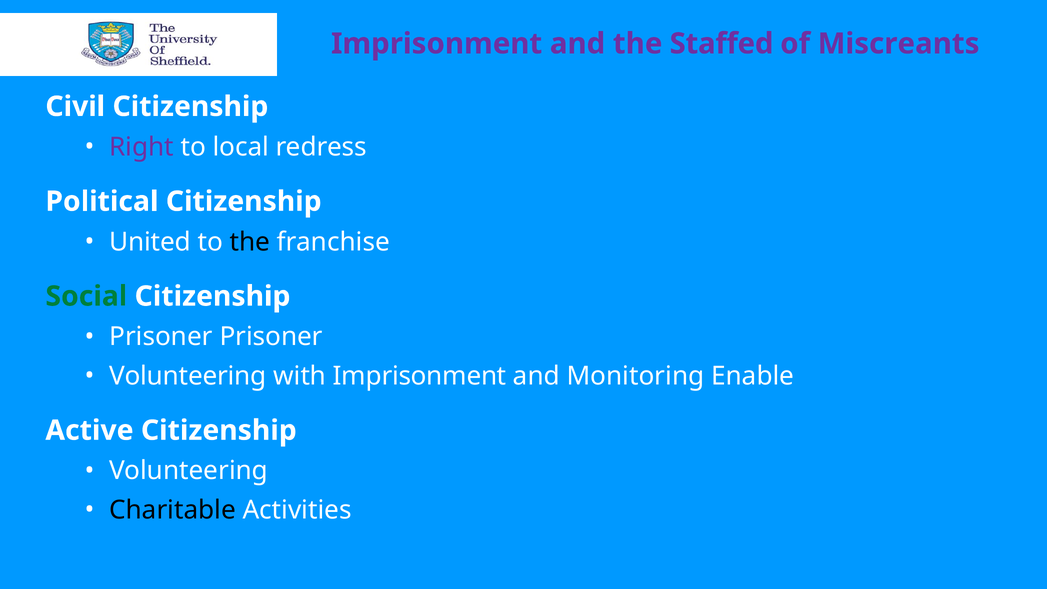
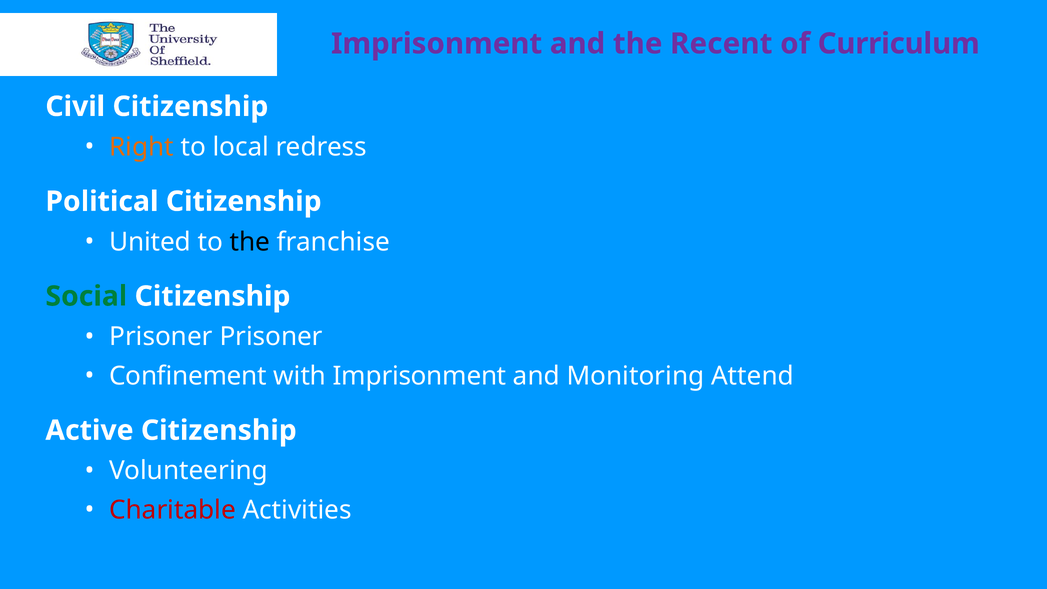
Staffed: Staffed -> Recent (721, 44)
Miscreants: Miscreants -> Curriculum (899, 44)
Right colour: purple -> orange (142, 147)
Volunteering: Volunteering -> Confinement (188, 376)
Enable: Enable -> Attend (753, 376)
Charitable colour: black -> red (173, 510)
